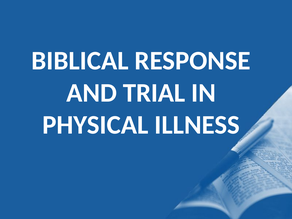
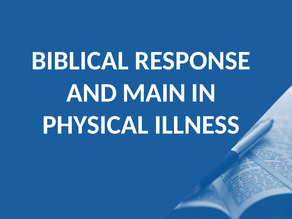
TRIAL: TRIAL -> MAIN (154, 93)
